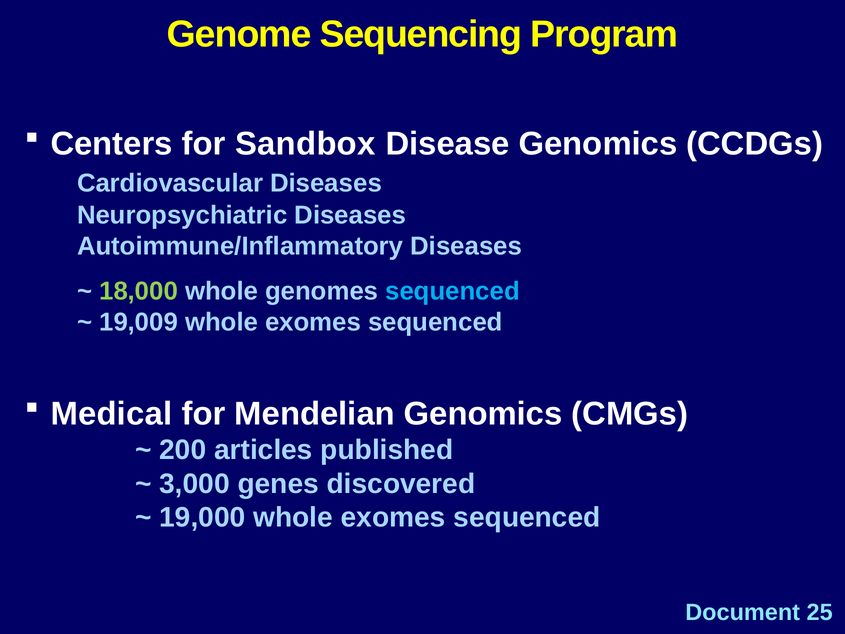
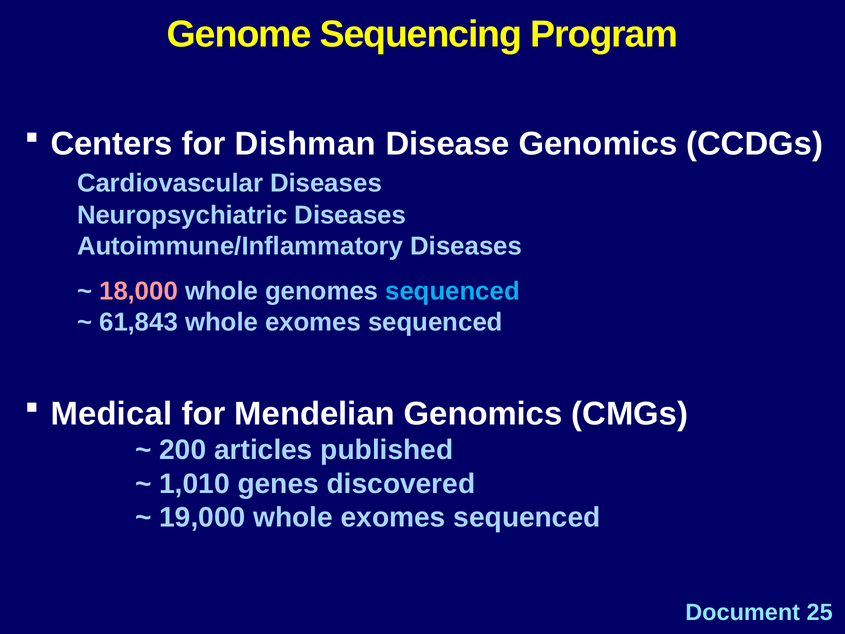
Sandbox: Sandbox -> Dishman (305, 144)
18,000 colour: light green -> pink (139, 291)
19,009: 19,009 -> 61,843 (139, 322)
3,000: 3,000 -> 1,010 (194, 484)
